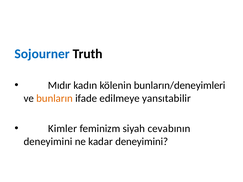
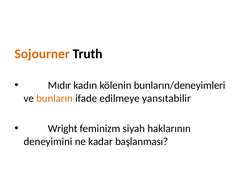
Sojourner colour: blue -> orange (42, 54)
Kimler: Kimler -> Wright (63, 129)
cevabının: cevabının -> haklarının (169, 129)
kadar deneyimini: deneyimini -> başlanması (142, 142)
